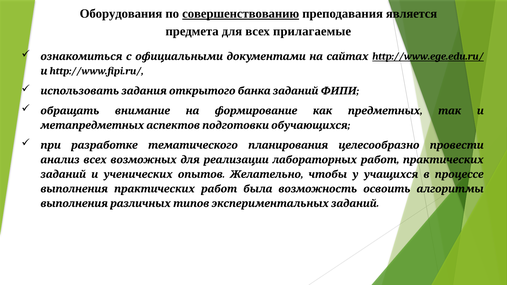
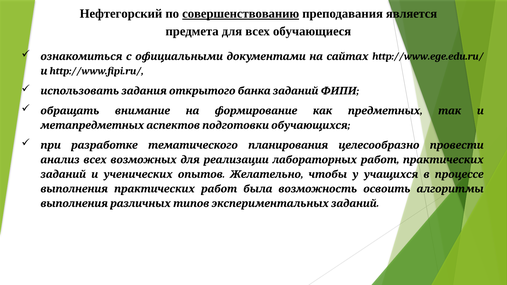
Оборудования: Оборудования -> Нефтегорский (121, 14)
прилагаемые: прилагаемые -> обучающиеся (312, 31)
http://www.ege.edu.ru/ underline: present -> none (428, 57)
